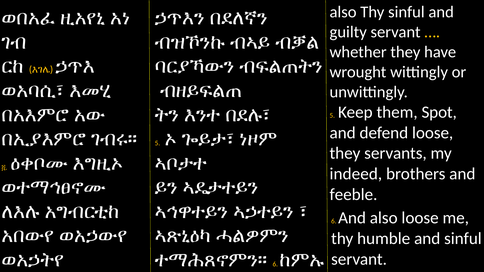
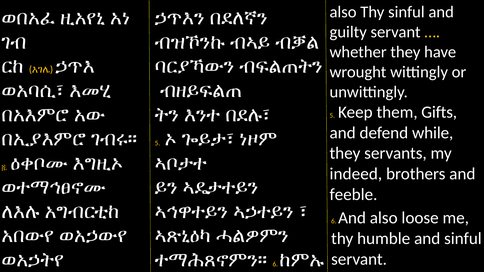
Spot: Spot -> Gifts (439, 112)
defend loose: loose -> while (433, 133)
